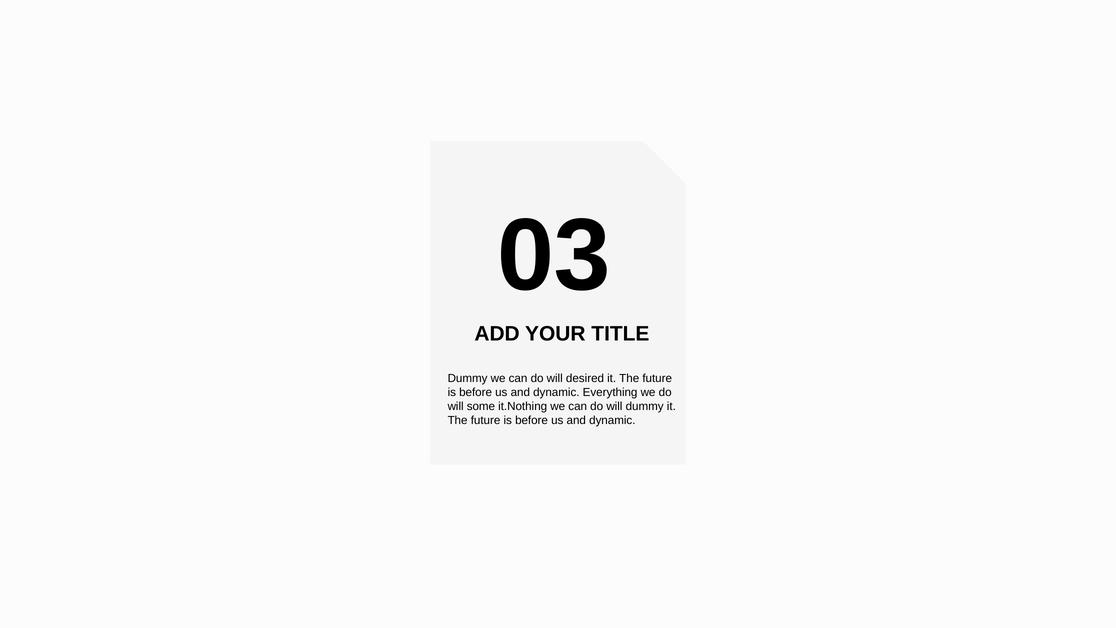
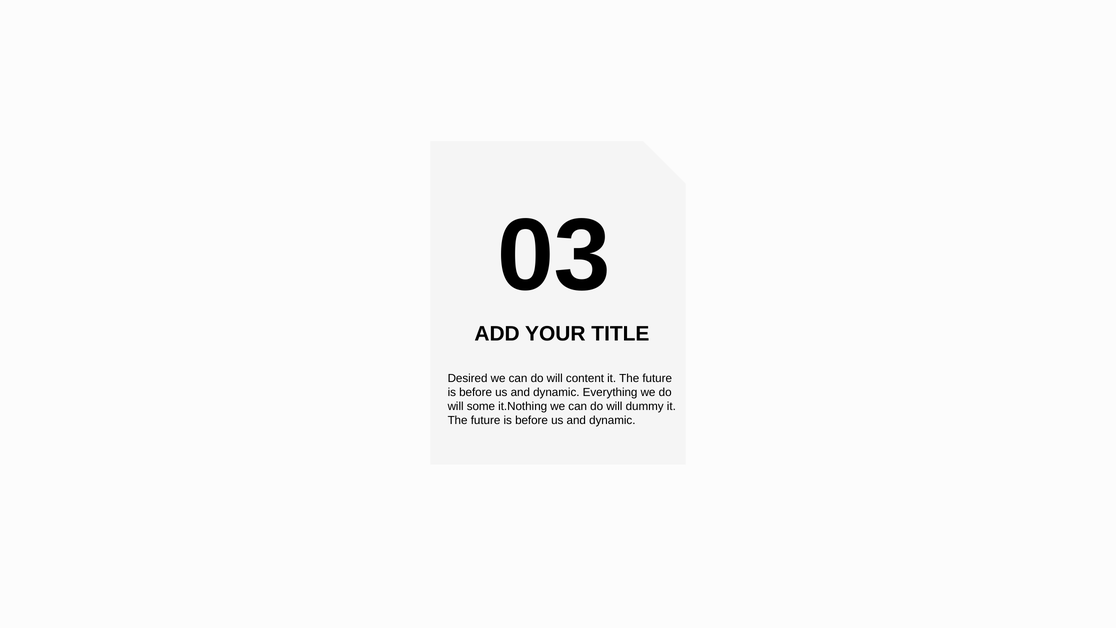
Dummy: Dummy -> Desired (468, 378)
desired: desired -> content (585, 378)
